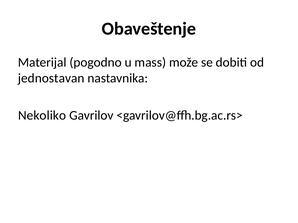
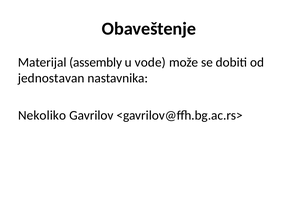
pogodno: pogodno -> assembly (96, 63)
mass: mass -> vode (150, 63)
